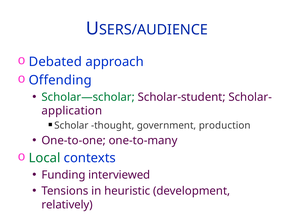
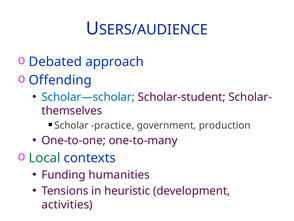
Scholar—scholar colour: green -> blue (88, 97)
application: application -> themselves (72, 111)
thought: thought -> practice (113, 125)
interviewed: interviewed -> humanities (119, 175)
relatively: relatively -> activities (67, 204)
